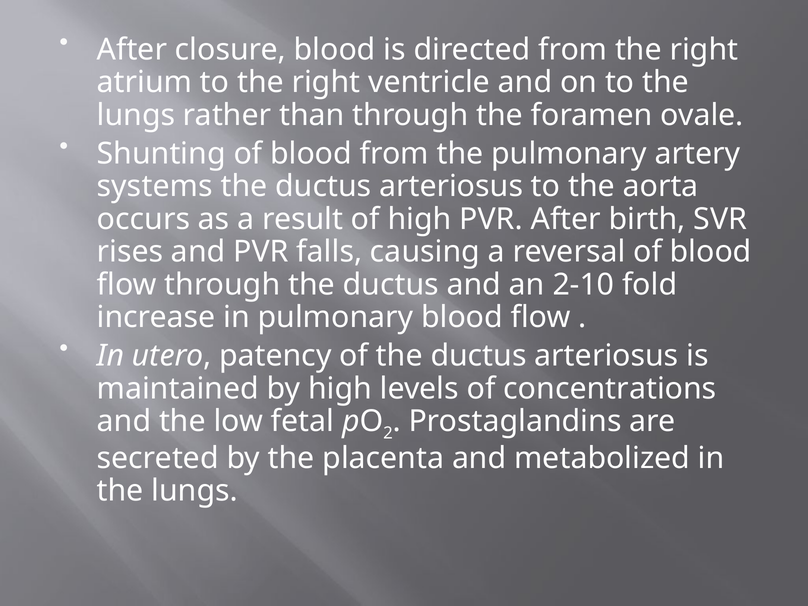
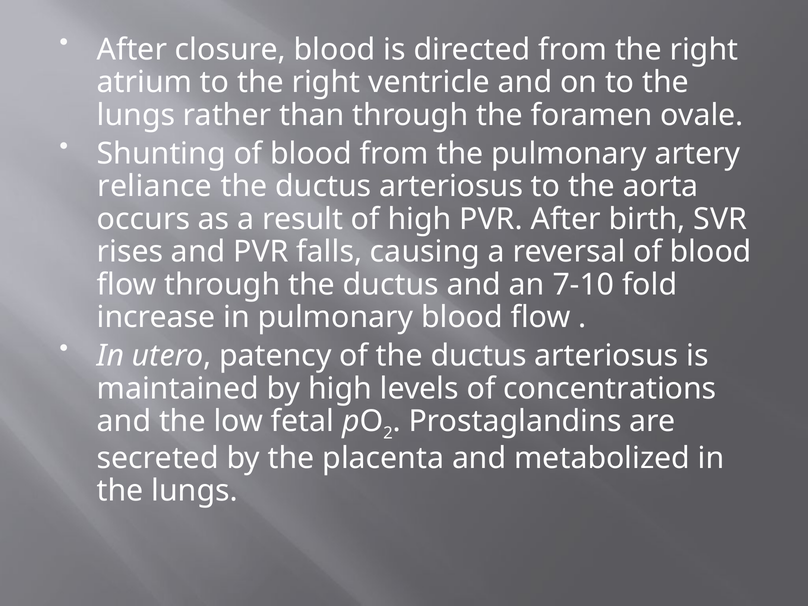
systems: systems -> reliance (155, 186)
2-10: 2-10 -> 7-10 (583, 285)
